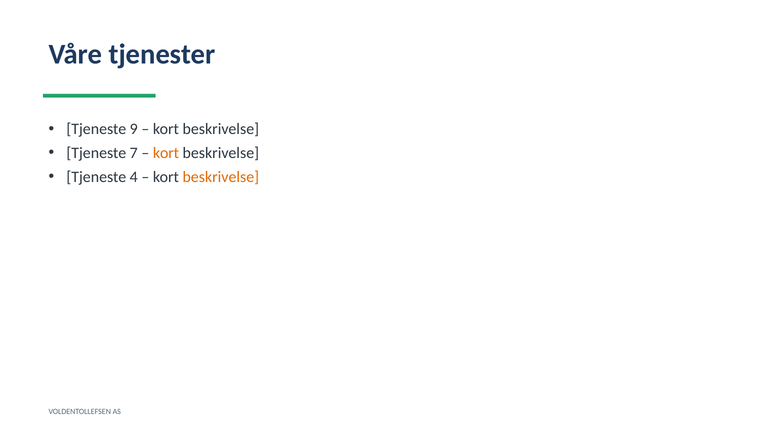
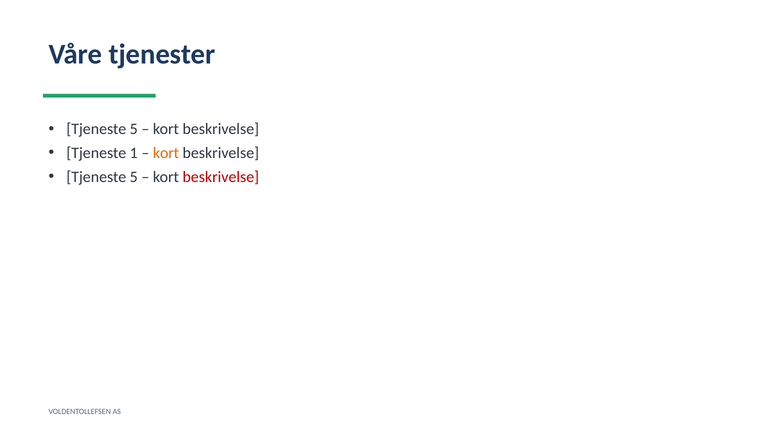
9: 9 -> 5 (134, 129)
7: 7 -> 1 (134, 153)
4: 4 -> 5 (134, 177)
beskrivelse colour: orange -> red (221, 177)
